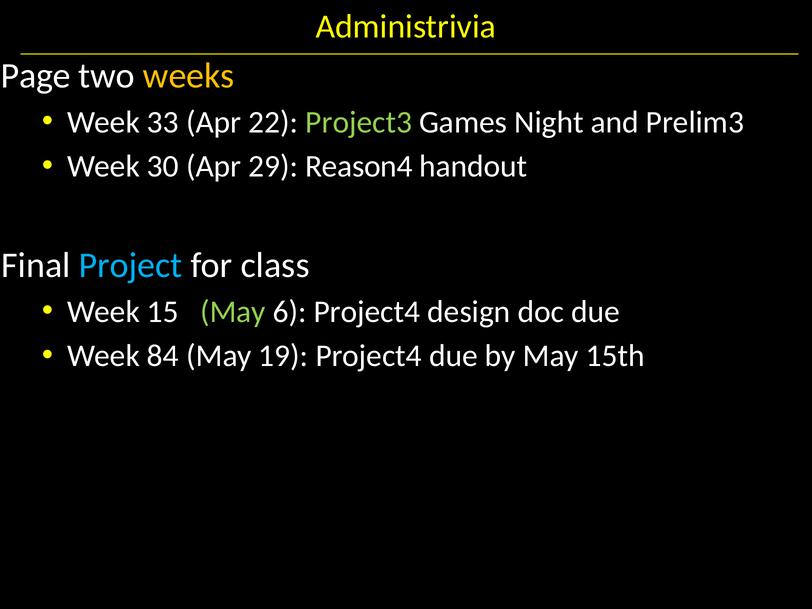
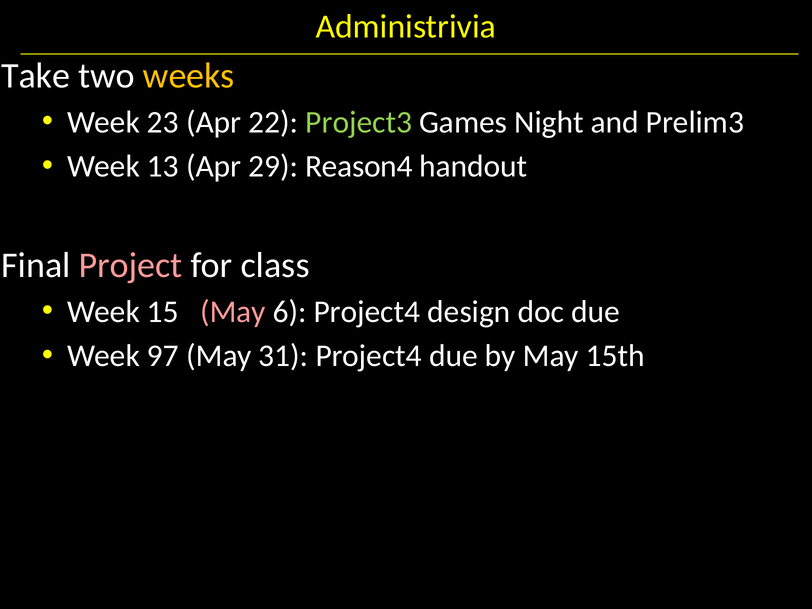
Page: Page -> Take (36, 76)
33: 33 -> 23 (163, 122)
30: 30 -> 13 (163, 166)
Project colour: light blue -> pink (131, 265)
May colour: light green -> pink (233, 312)
84: 84 -> 97 (163, 356)
19: 19 -> 31 (283, 356)
